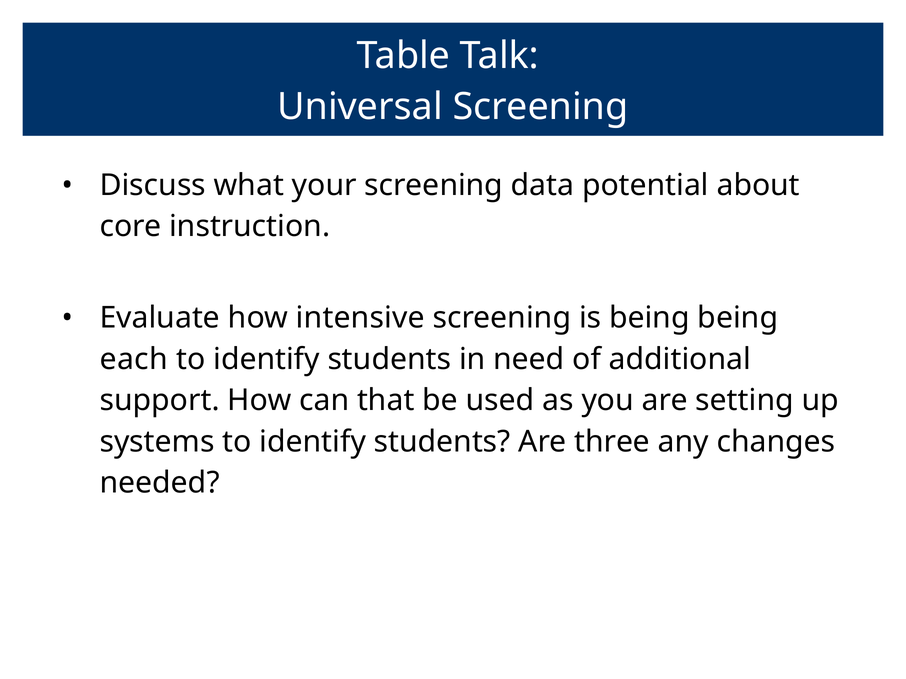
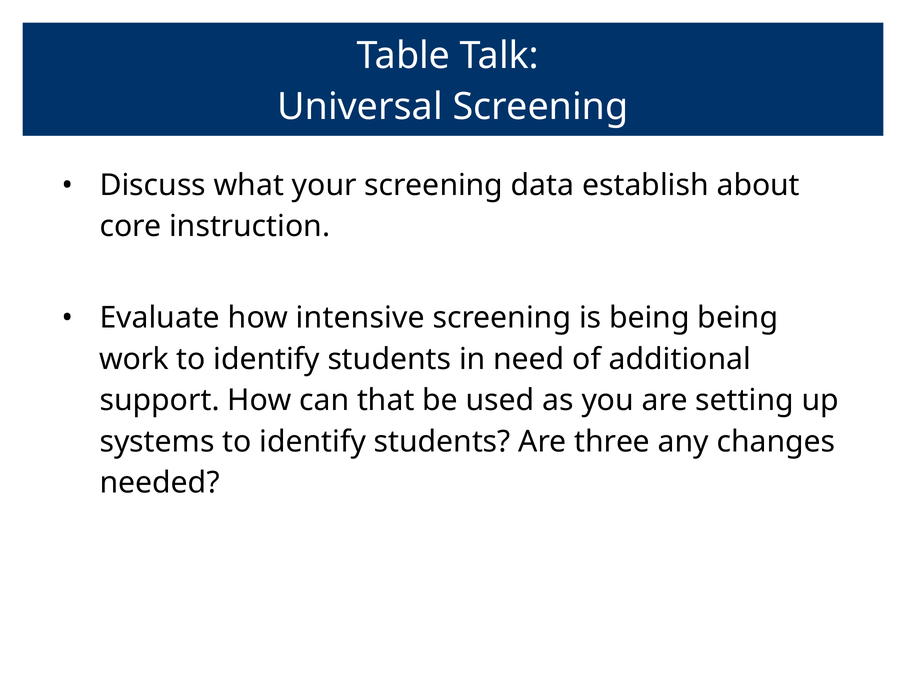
potential: potential -> establish (645, 185)
each: each -> work (134, 359)
